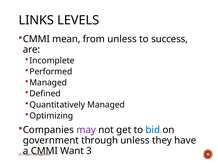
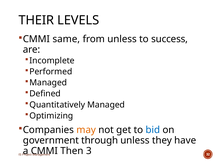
LINKS: LINKS -> THEIR (36, 20)
mean: mean -> same (66, 39)
may colour: purple -> orange (86, 129)
Want: Want -> Then (72, 150)
